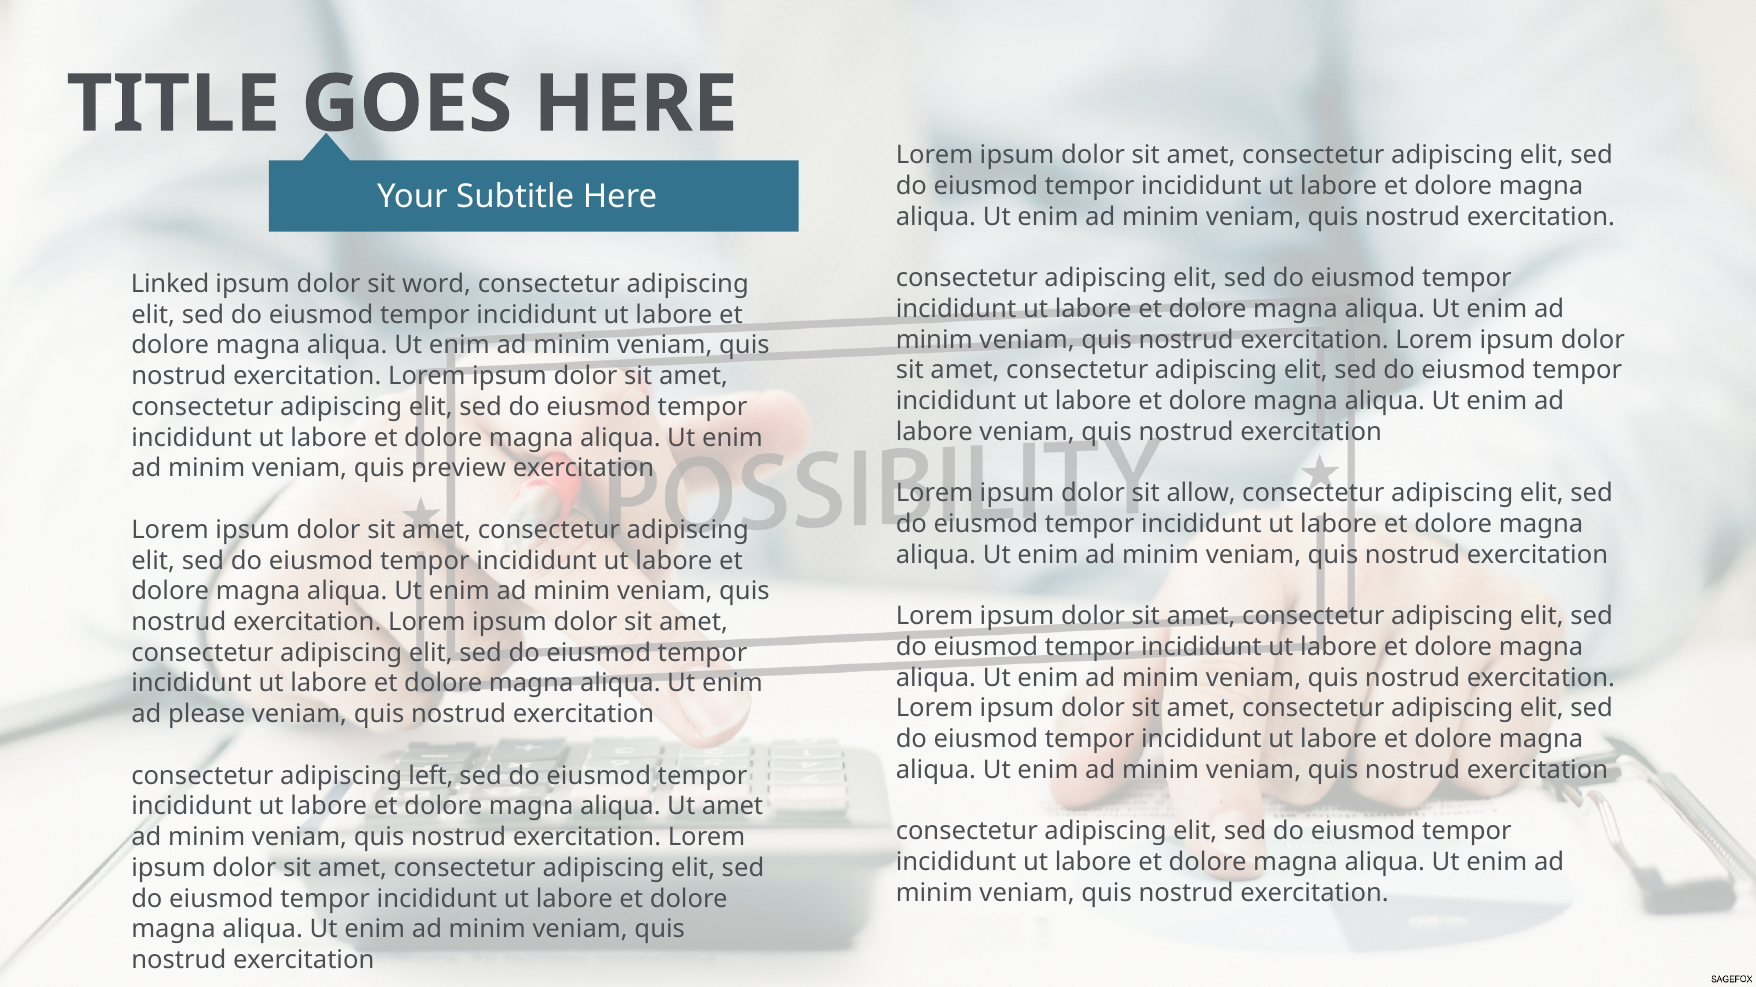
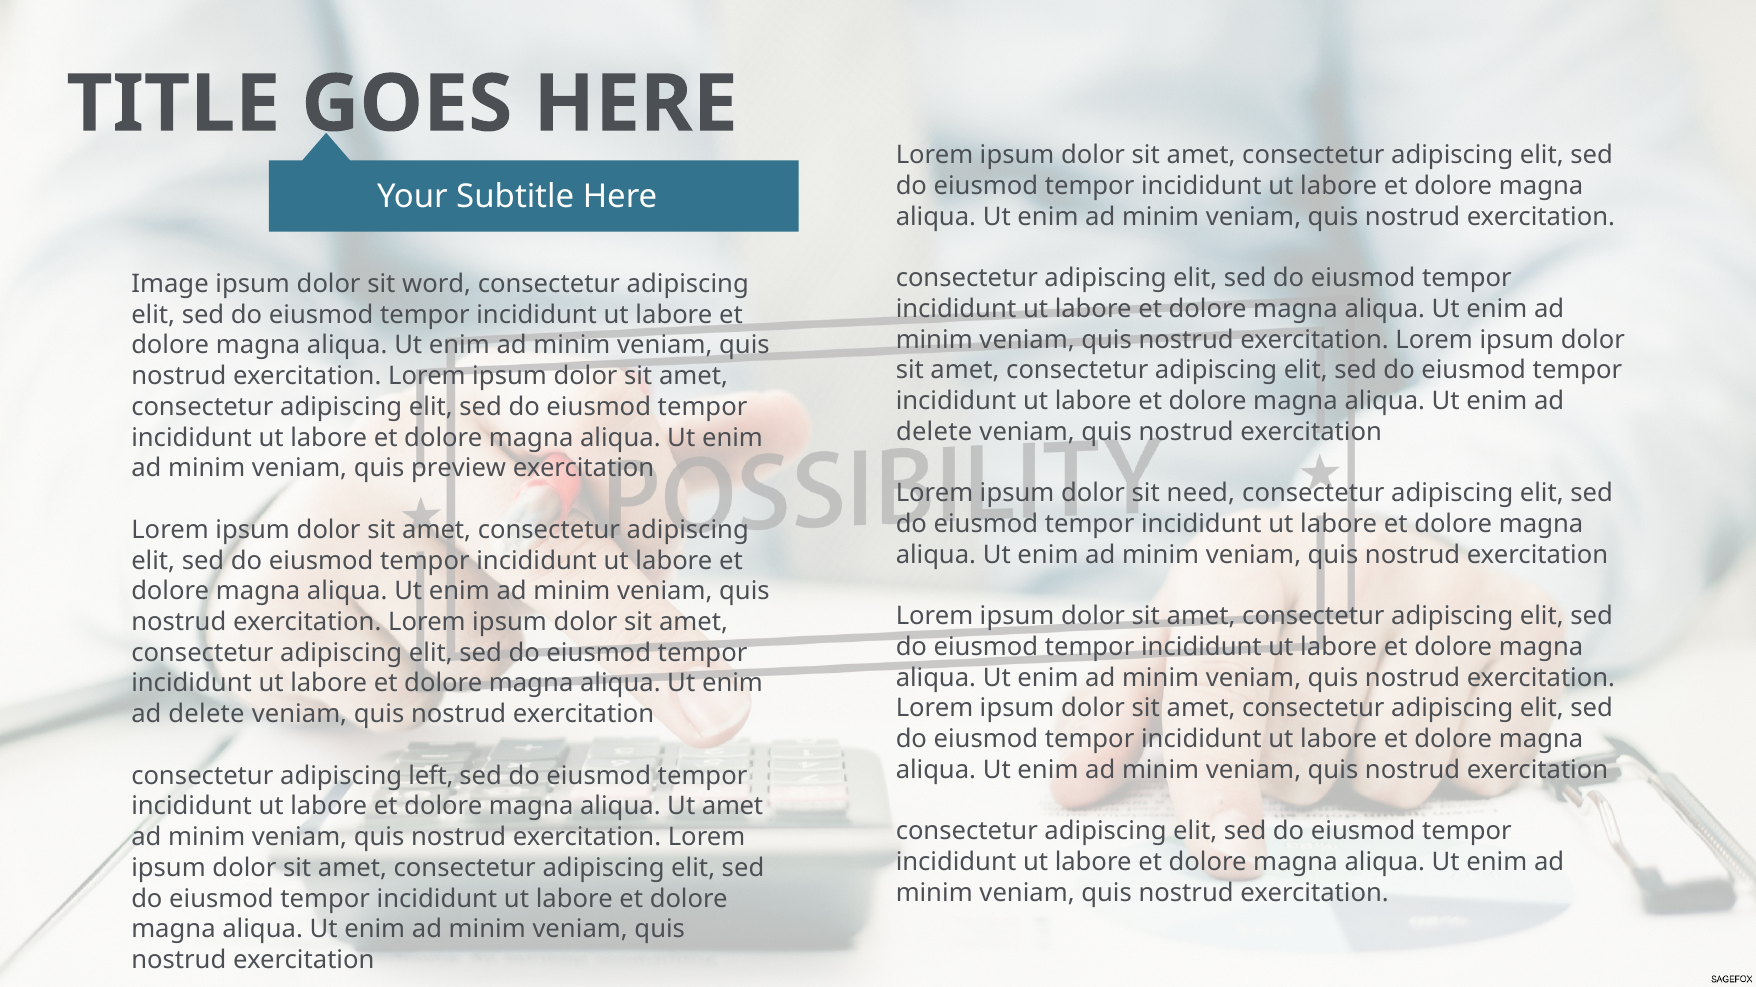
Linked: Linked -> Image (170, 284)
labore: labore -> delete (934, 432)
allow: allow -> need (1201, 494)
please: please -> delete (207, 715)
